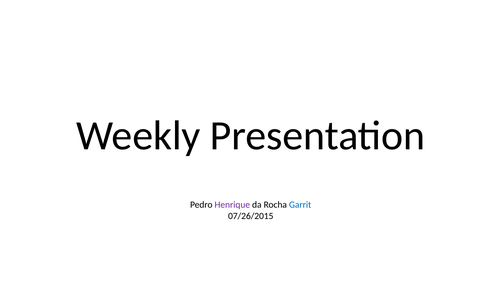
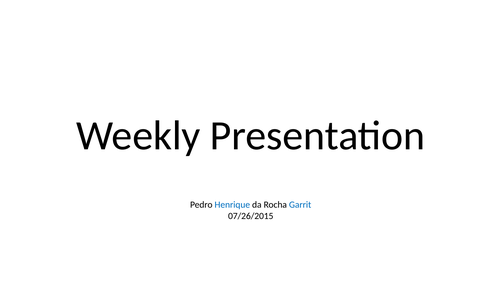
Henrique colour: purple -> blue (232, 205)
